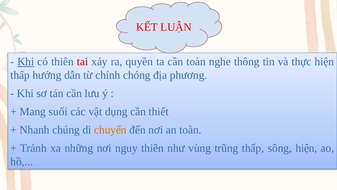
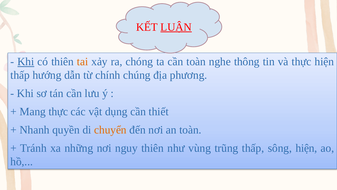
LUẬN underline: none -> present (176, 27)
tai colour: red -> orange (83, 62)
quyền: quyền -> chóng (139, 62)
chóng: chóng -> chúng (137, 75)
Mang suối: suối -> thực (58, 111)
chúng: chúng -> quyền (66, 130)
